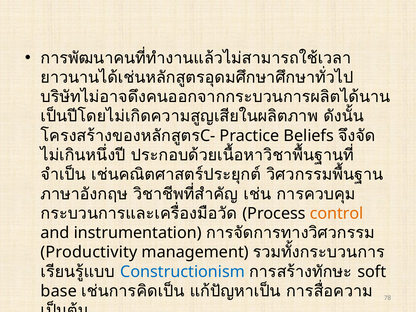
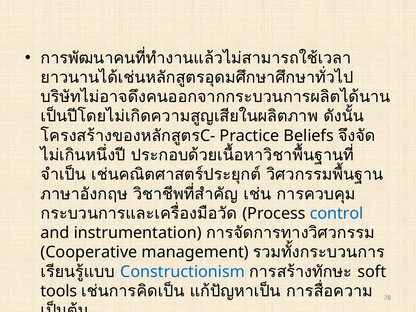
control colour: orange -> blue (337, 213)
Productivity: Productivity -> Cooperative (89, 252)
base: base -> tools (59, 291)
